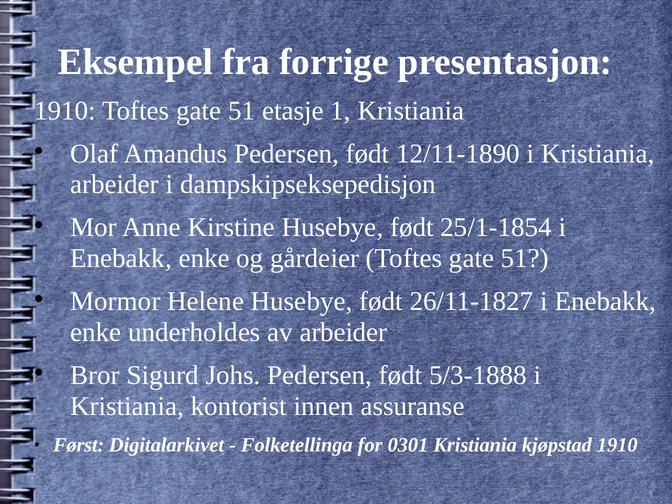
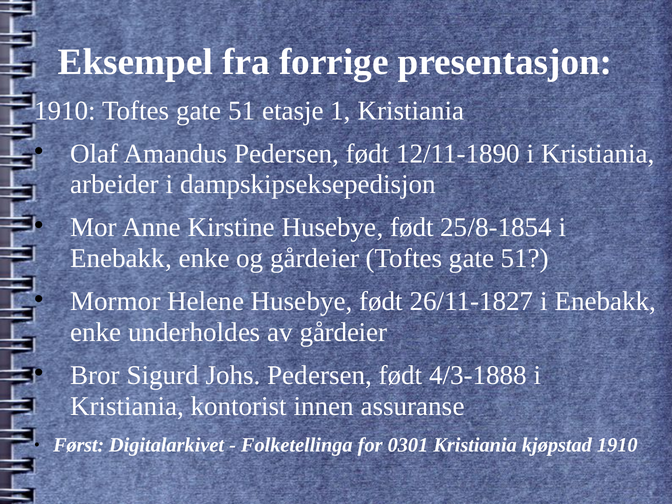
25/1-1854: 25/1-1854 -> 25/8-1854 (496, 227)
av arbeider: arbeider -> gårdeier (343, 332)
5/3-1888: 5/3-1888 -> 4/3-1888 (478, 375)
